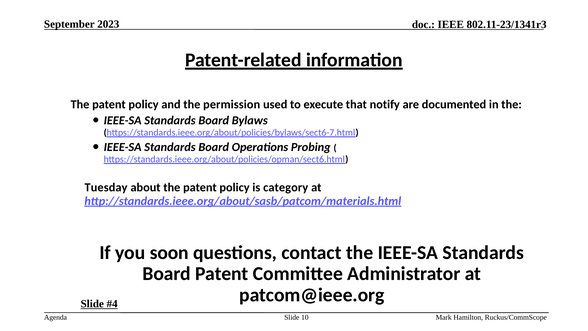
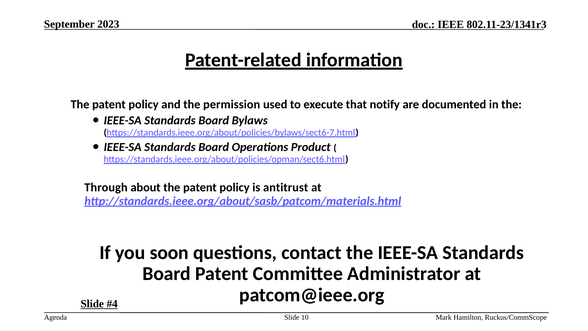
Probing: Probing -> Product (311, 147)
Tuesday: Tuesday -> Through (106, 187)
category: category -> antitrust (286, 187)
